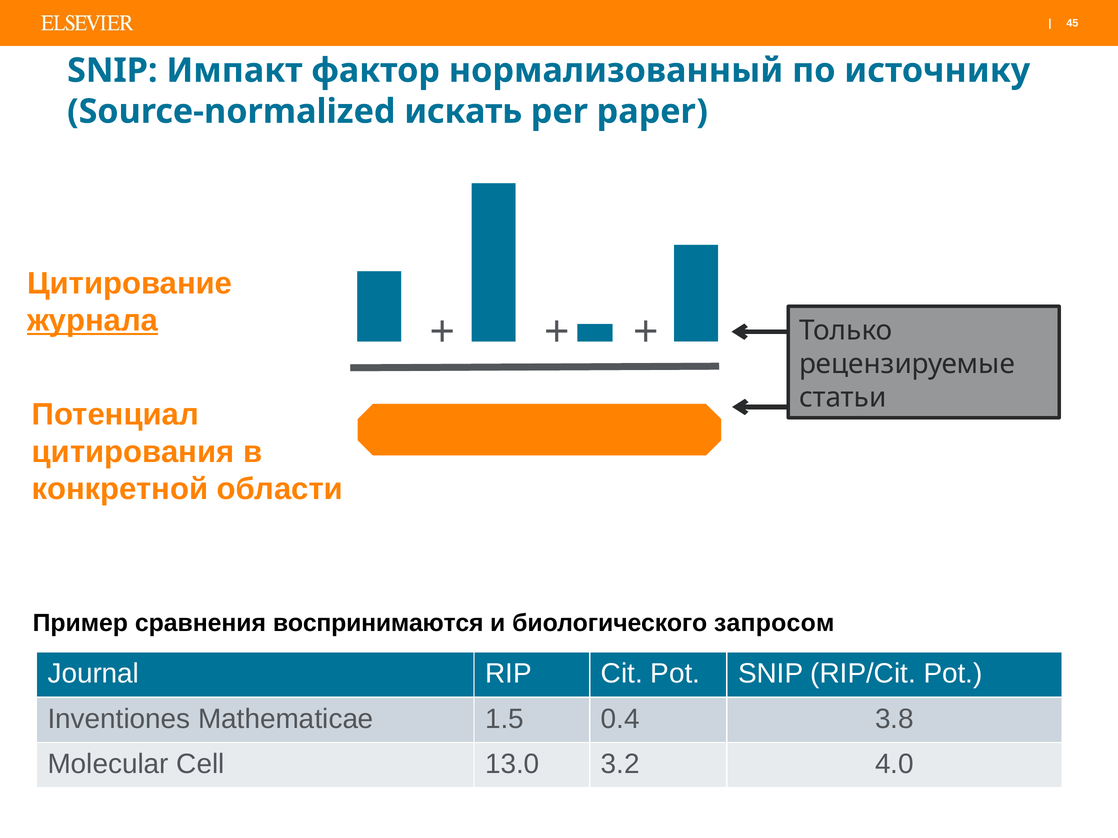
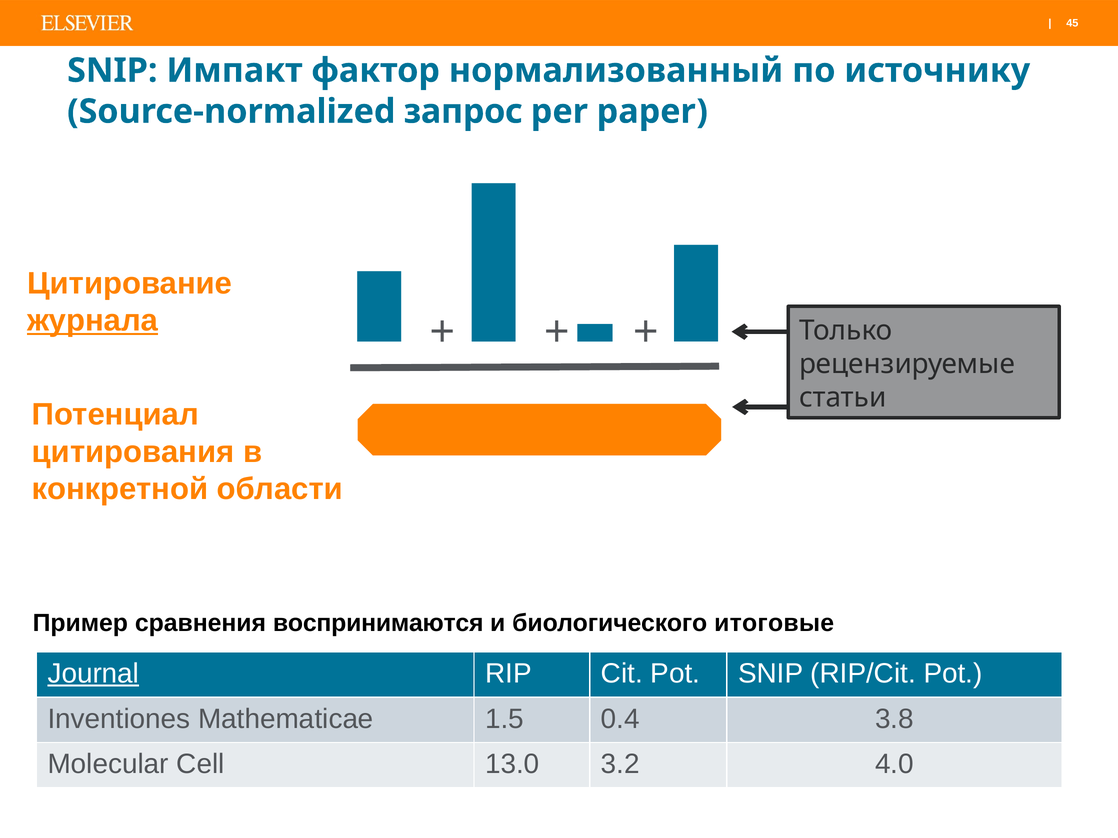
искать: искать -> запрос (463, 112)
запросом: запросом -> итоговые (774, 624)
Journal underline: none -> present (93, 674)
